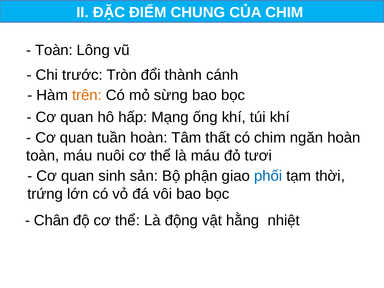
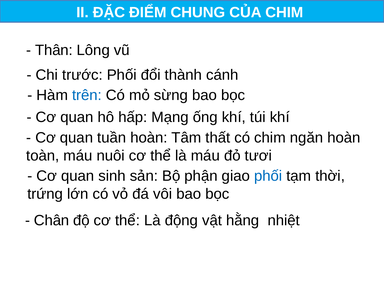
Toàn: Toàn -> Thân (54, 50)
trước Tròn: Tròn -> Phối (122, 75)
trên colour: orange -> blue (87, 95)
